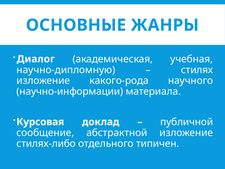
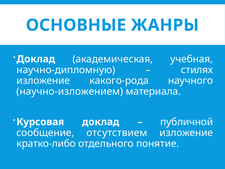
Диалог: Диалог -> Доклад (36, 59)
научно-информации: научно-информации -> научно-изложением (70, 91)
абстрактной: абстрактной -> отсутствием (117, 133)
стилях-либо: стилях-либо -> кратко-либо (46, 143)
типичен: типичен -> понятие (158, 143)
